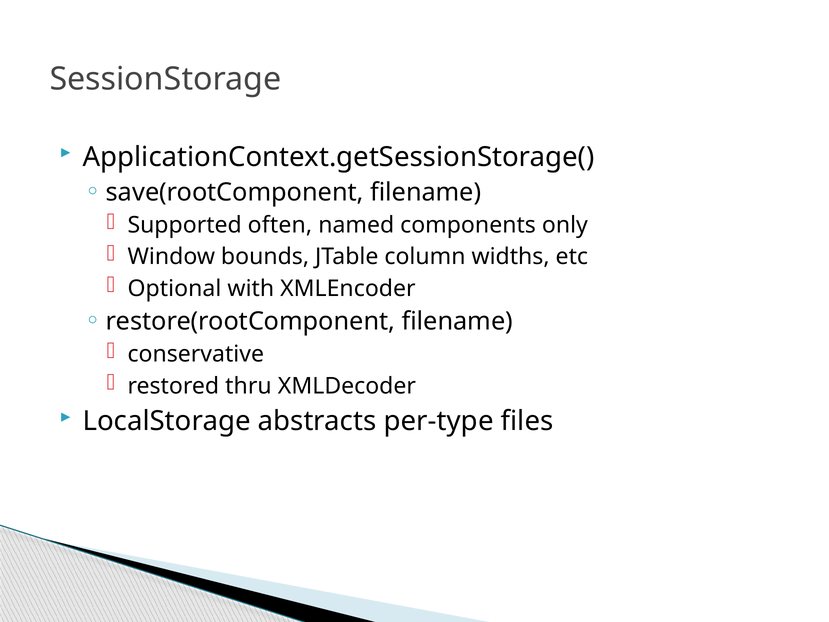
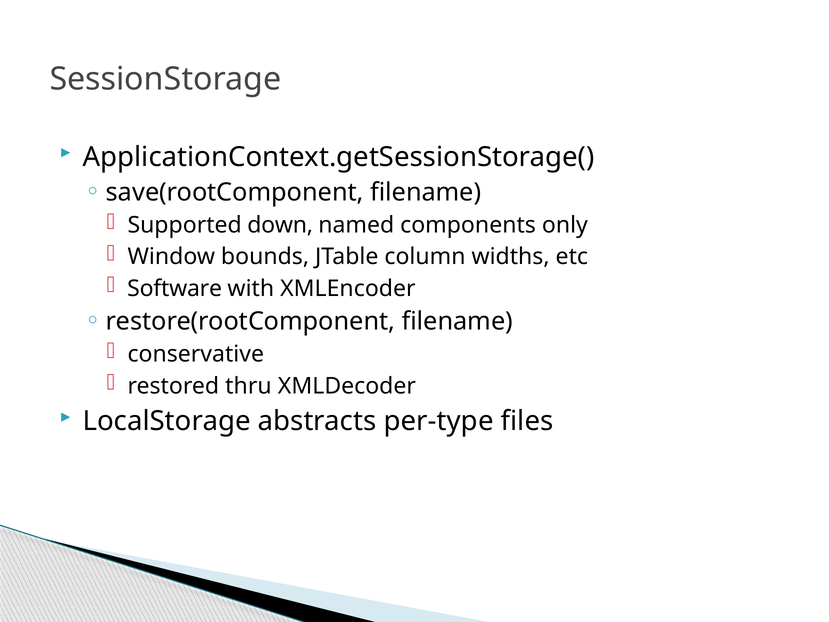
often: often -> down (280, 225)
Optional: Optional -> Software (175, 288)
